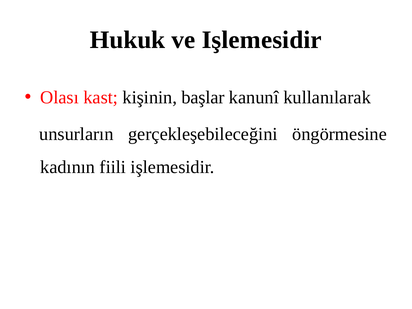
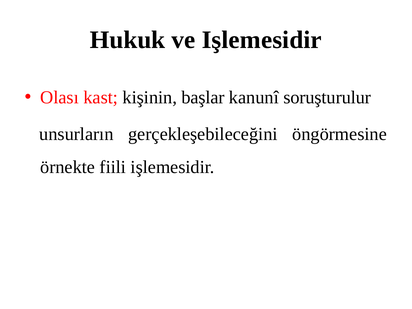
kullanılarak: kullanılarak -> soruşturulur (327, 97)
kadının: kadının -> örnekte (68, 167)
